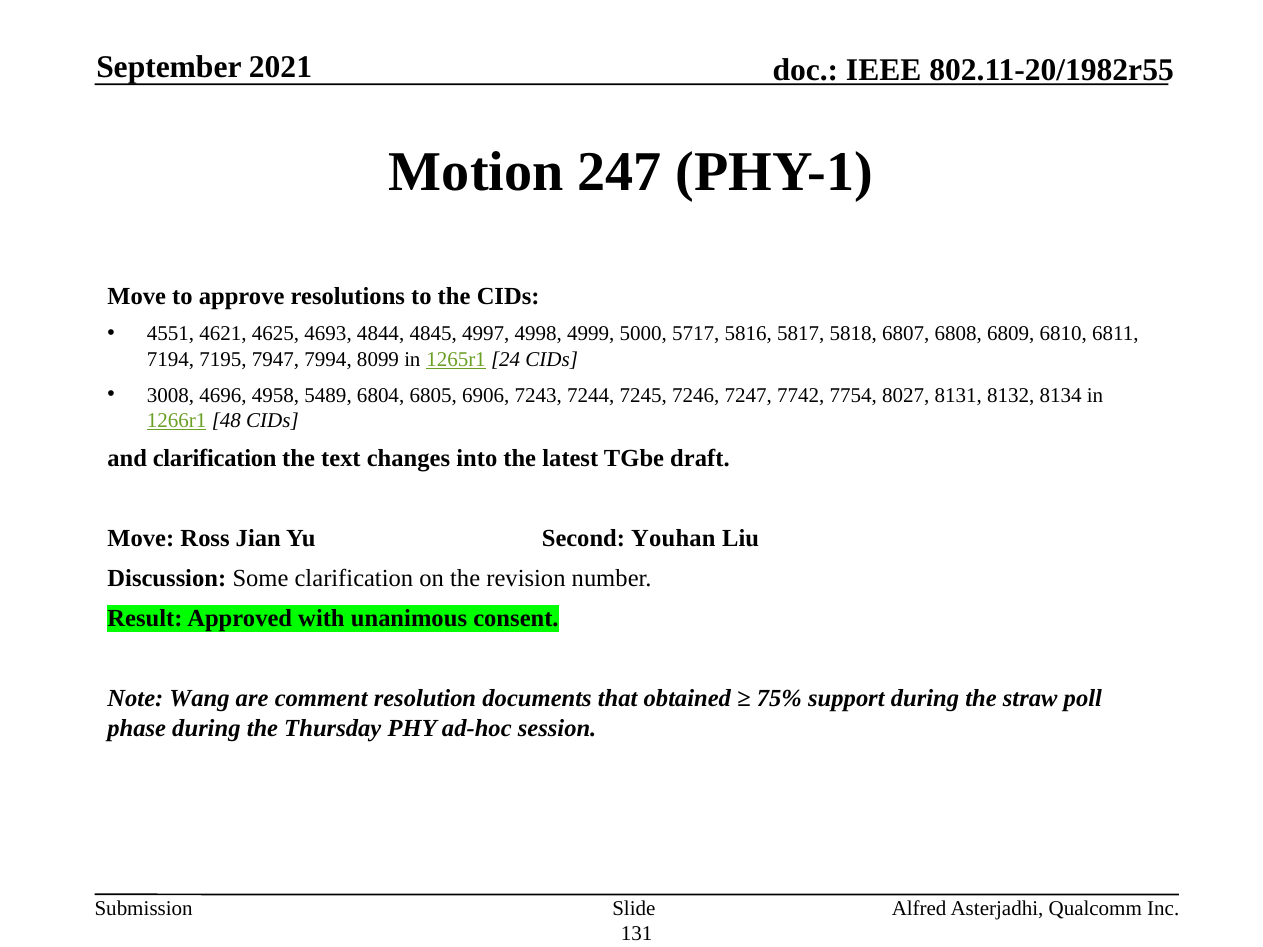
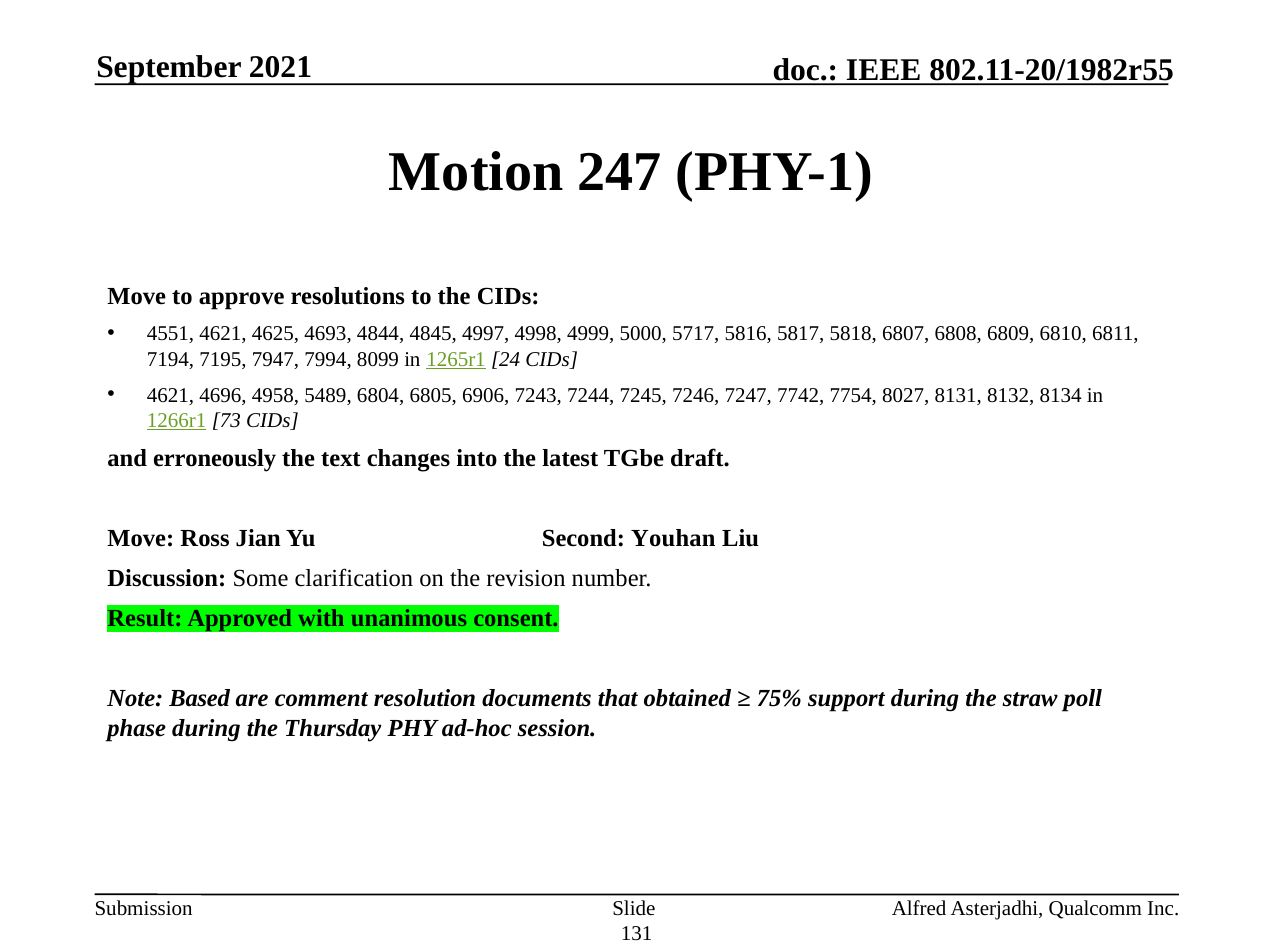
3008: 3008 -> 4621 (171, 395)
48: 48 -> 73 (226, 420)
and clarification: clarification -> erroneously (215, 459)
Wang: Wang -> Based (200, 699)
